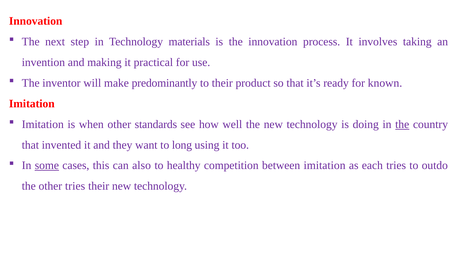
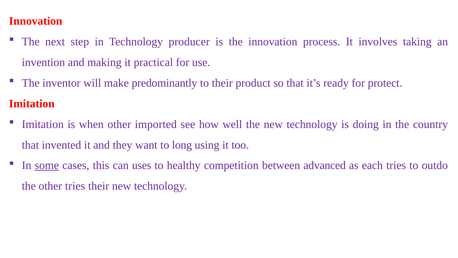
materials: materials -> producer (189, 42)
known: known -> protect (385, 83)
standards: standards -> imported (156, 124)
the underline: present -> none (402, 124)
also: also -> uses (142, 165)
between imitation: imitation -> advanced (325, 165)
